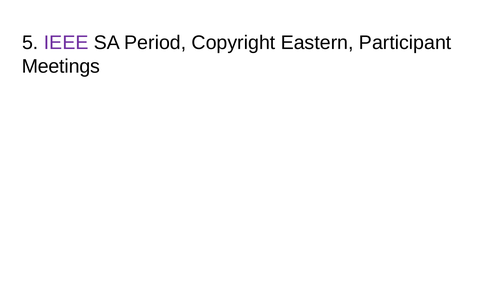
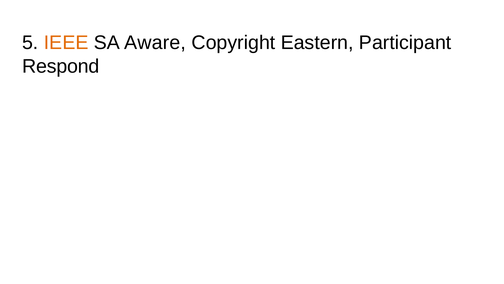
IEEE colour: purple -> orange (66, 43)
Period: Period -> Aware (155, 43)
Meetings: Meetings -> Respond (61, 66)
